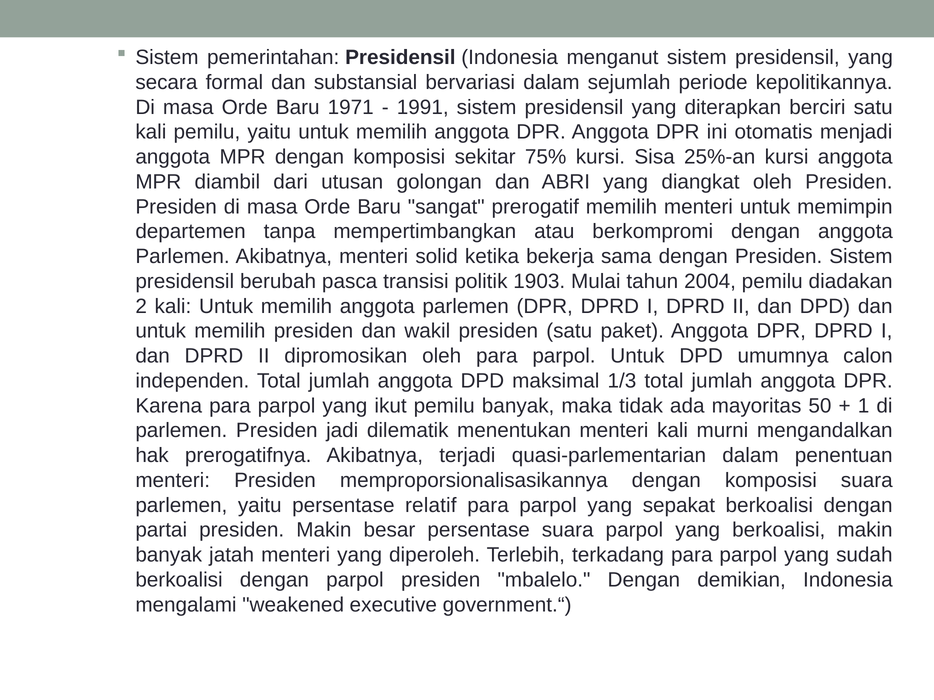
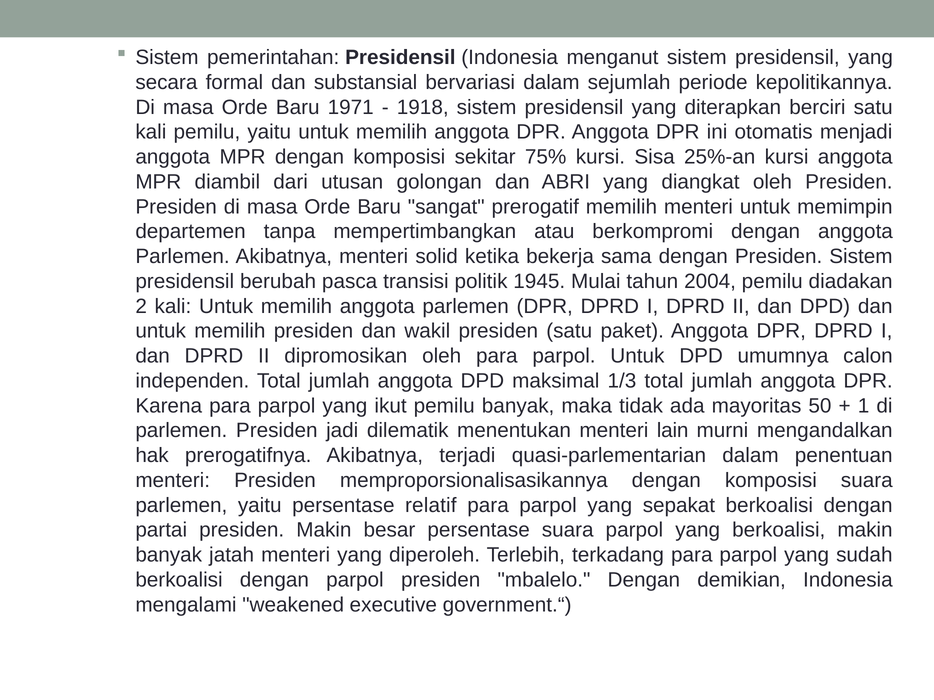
1991: 1991 -> 1918 (423, 107)
1903: 1903 -> 1945 (539, 282)
menteri kali: kali -> lain (673, 431)
